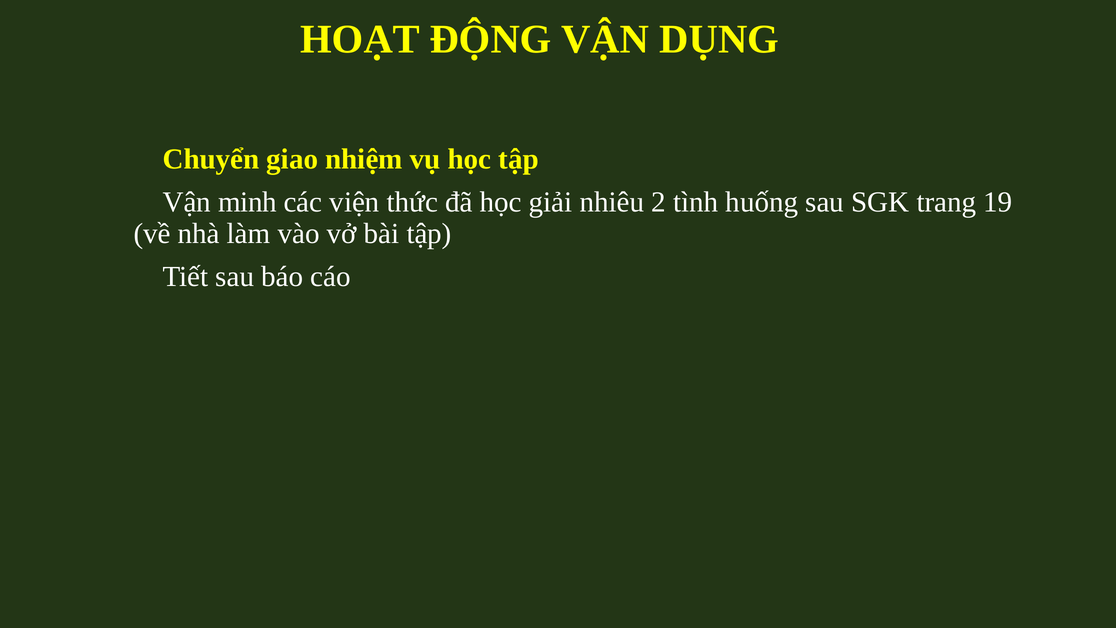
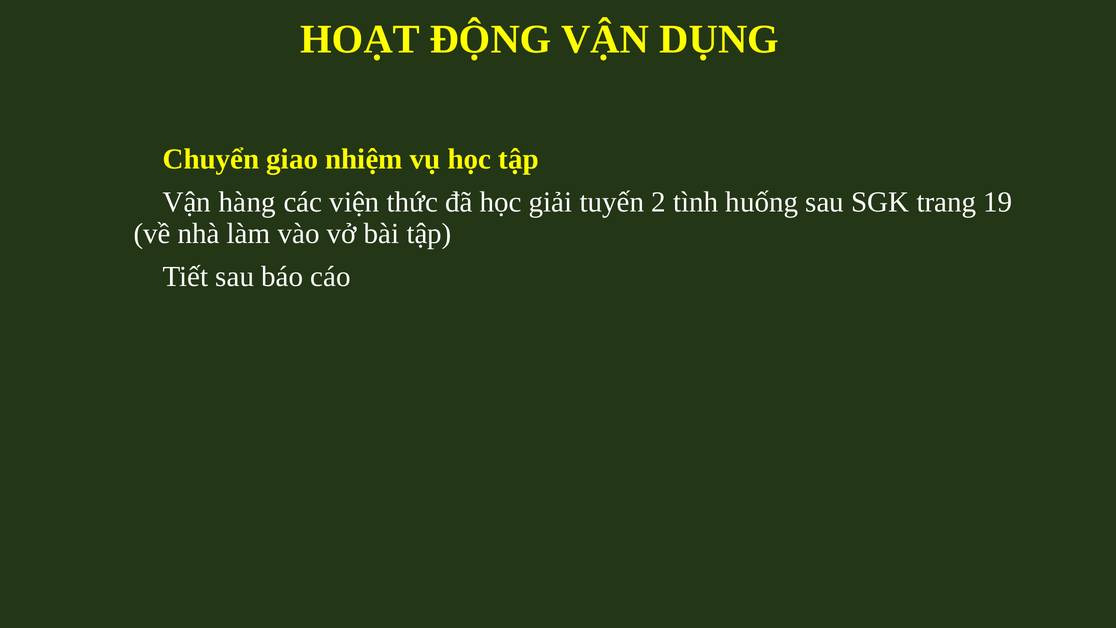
minh: minh -> hàng (247, 202)
nhiêu: nhiêu -> tuyến (612, 202)
